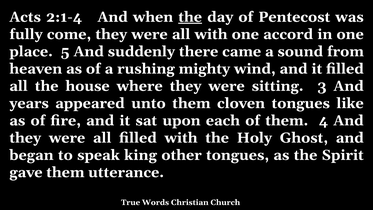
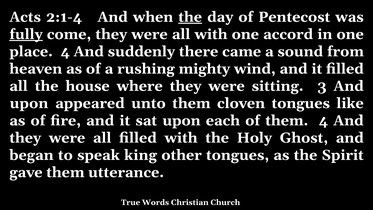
fully underline: none -> present (26, 34)
place 5: 5 -> 4 (65, 52)
years: years -> upon (29, 103)
